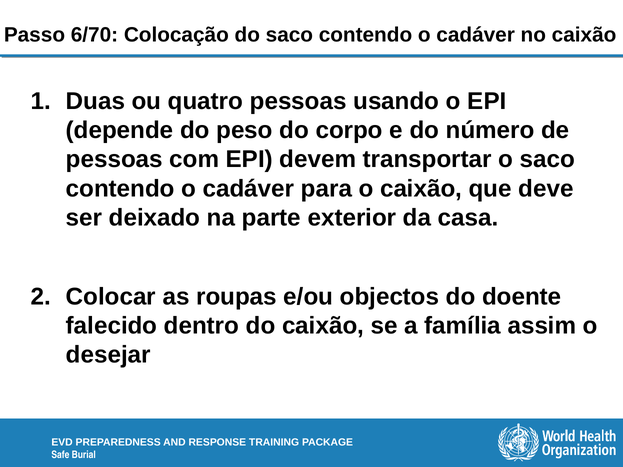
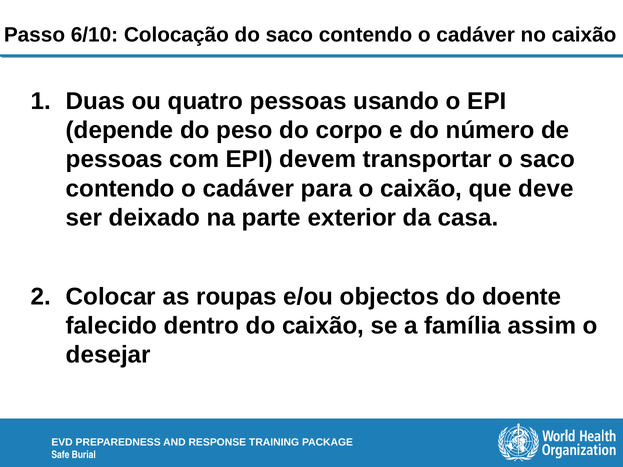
6/70: 6/70 -> 6/10 (94, 35)
